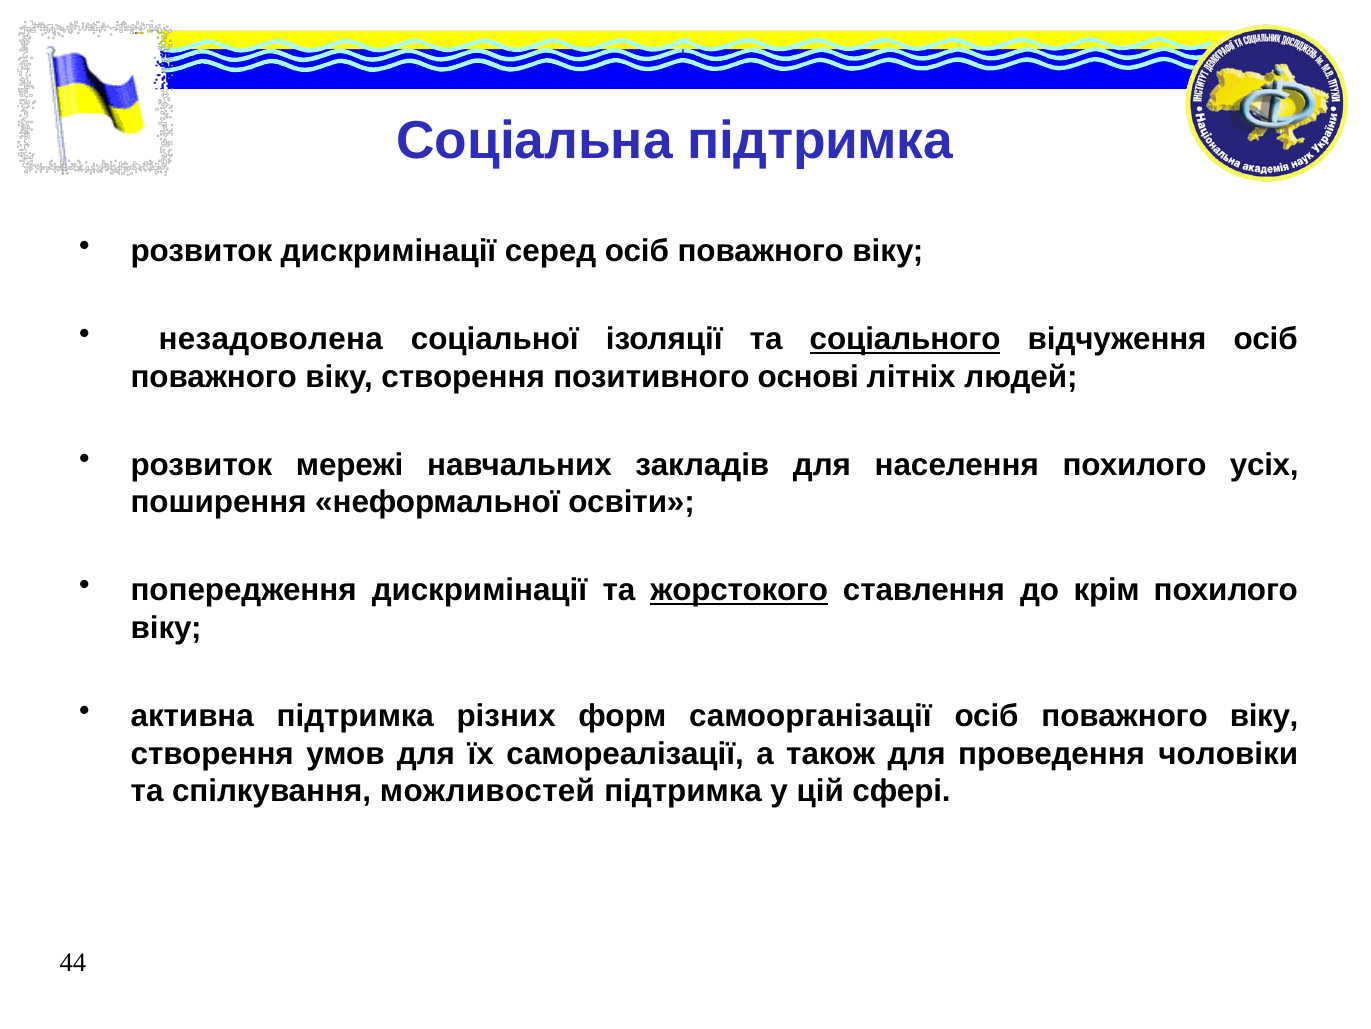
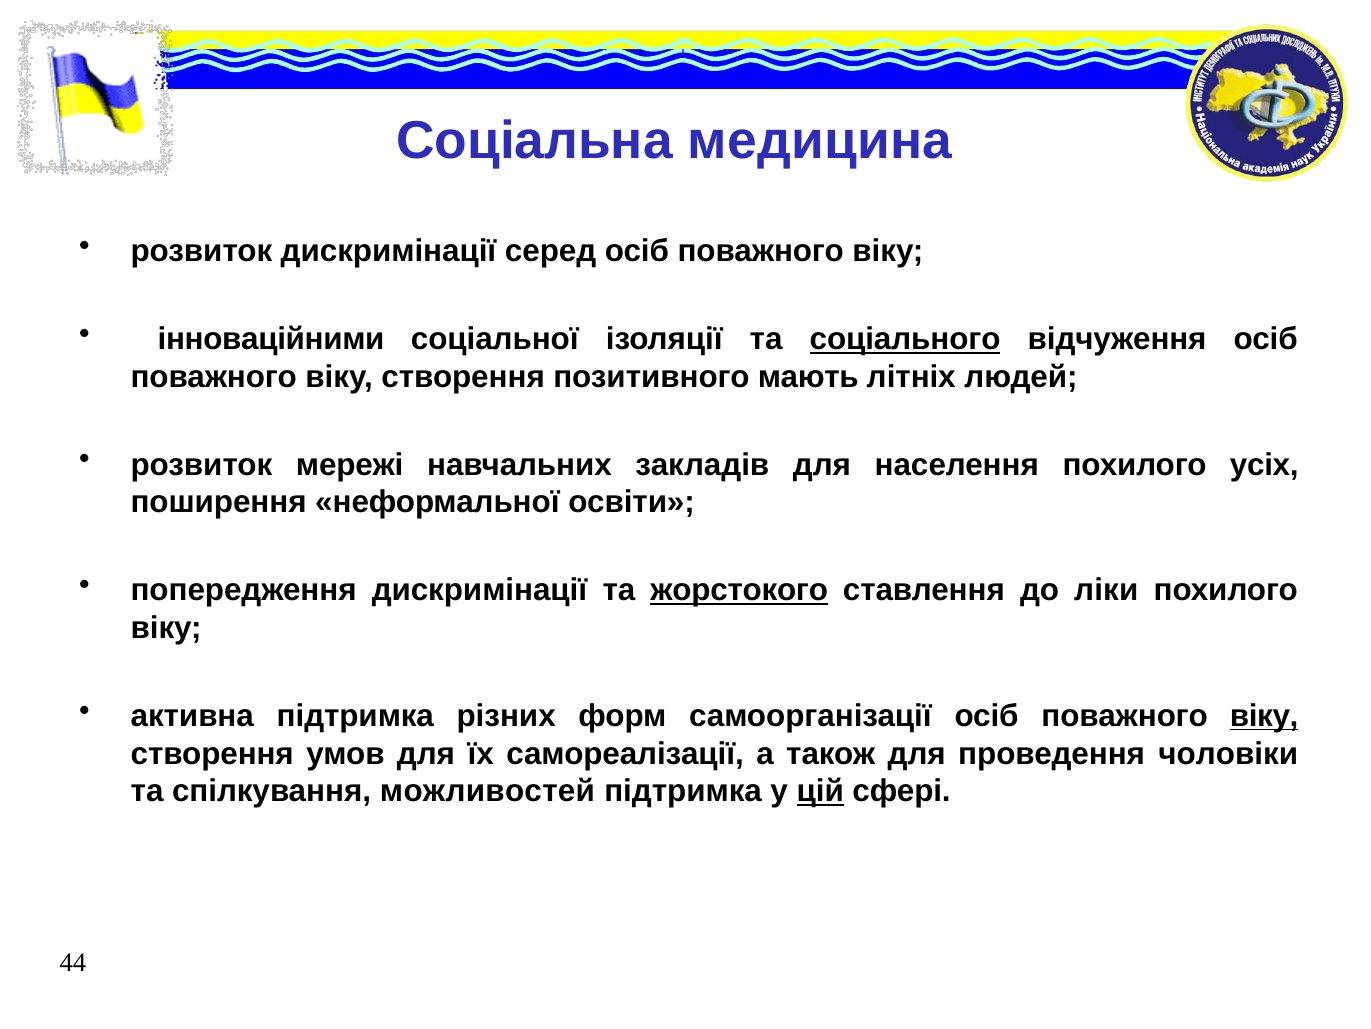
Соціальна підтримка: підтримка -> медицина (820, 140)
незадоволена: незадоволена -> інноваційними (271, 339)
основі: основі -> мають (808, 376)
крім: крім -> ліки (1106, 590)
віку underline: none -> present (1264, 715)
цій underline: none -> present (820, 791)
